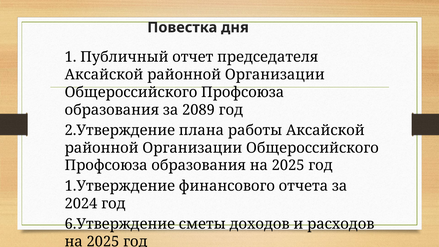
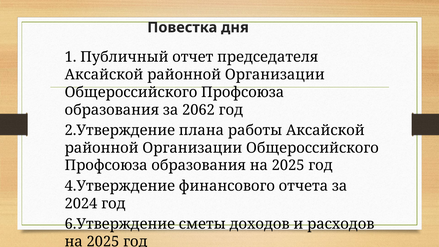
2089: 2089 -> 2062 (198, 110)
1.Утверждение: 1.Утверждение -> 4.Утверждение (120, 186)
